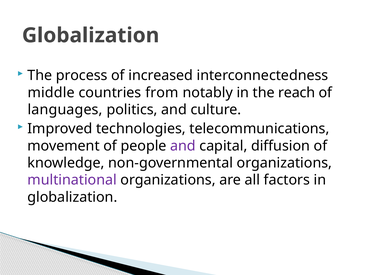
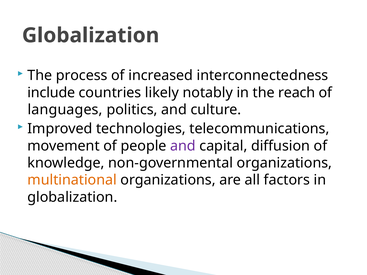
middle: middle -> include (51, 93)
from: from -> likely (162, 93)
multinational colour: purple -> orange (72, 180)
